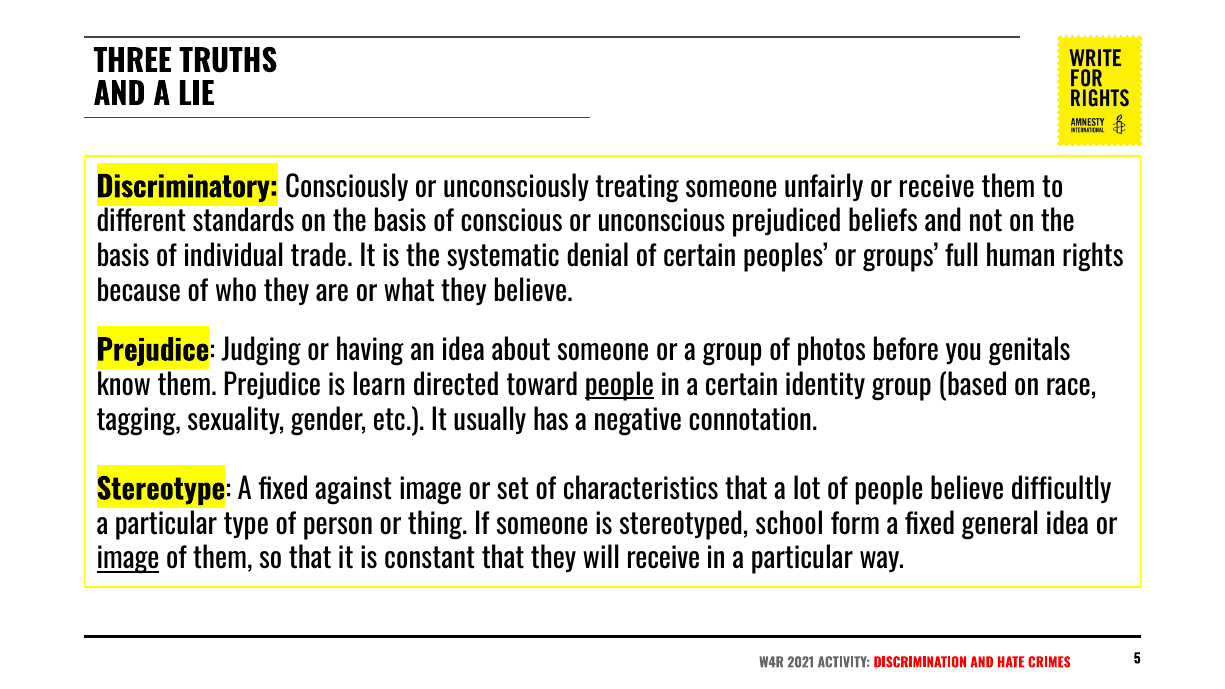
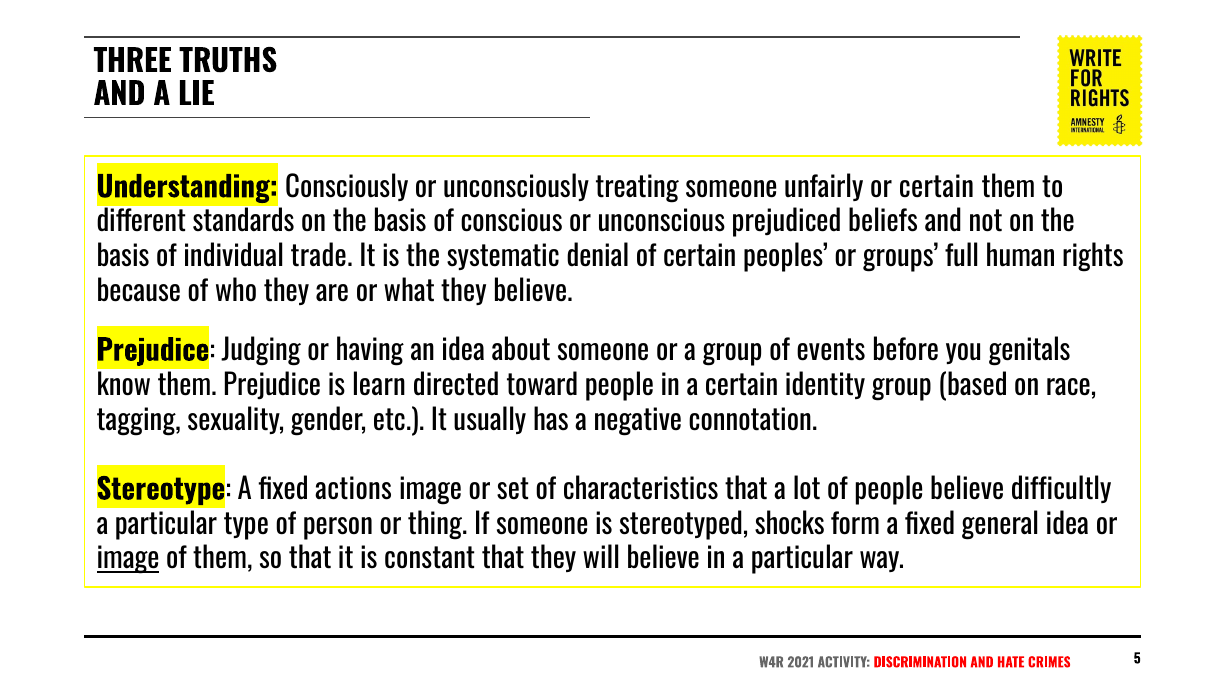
Discriminatory: Discriminatory -> Understanding (187, 188)
or receive: receive -> certain (937, 188)
photos: photos -> events (831, 351)
people underline: present -> none (619, 386)
against: against -> actions (354, 490)
school: school -> shocks (790, 525)
will receive: receive -> believe (663, 559)
